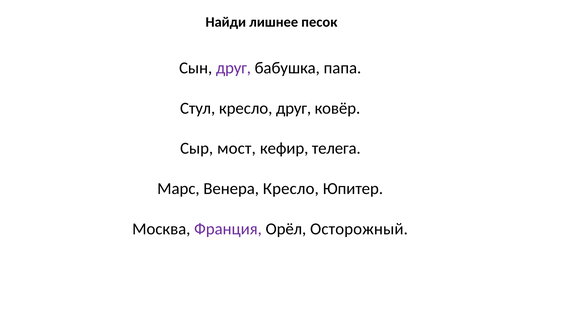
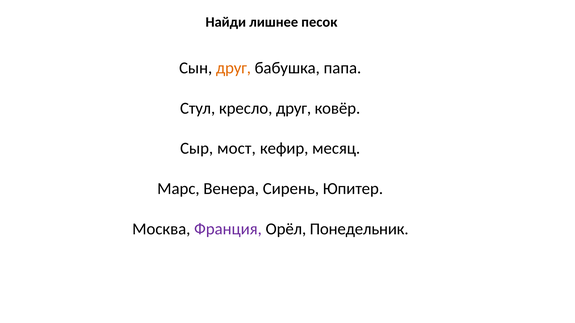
друг colour: purple -> orange (233, 68)
телега: телега -> месяц (336, 149)
Венера Кресло: Кресло -> Сирень (291, 189)
Осторожный: Осторожный -> Понедельник (359, 229)
